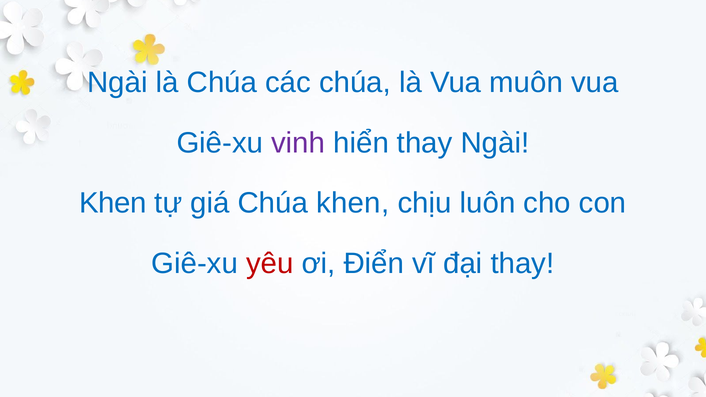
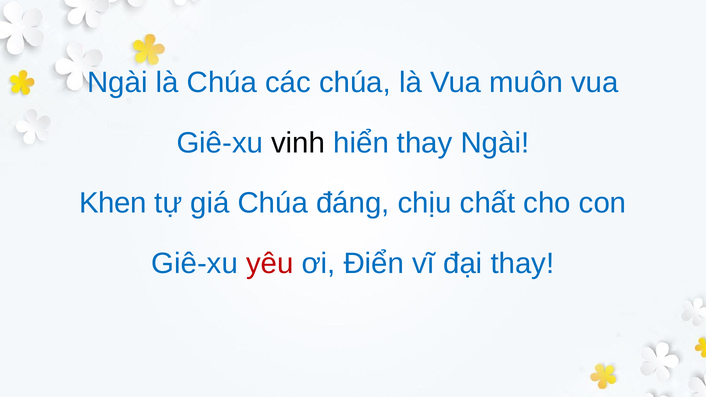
vinh colour: purple -> black (298, 143)
Chúa khen: khen -> đáng (353, 203)
luôn: luôn -> chất (488, 203)
